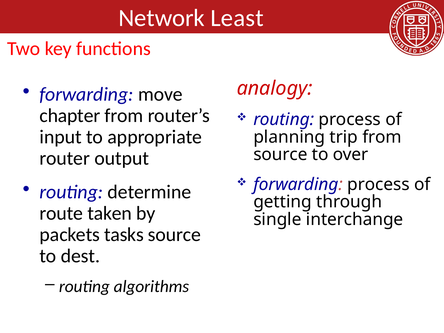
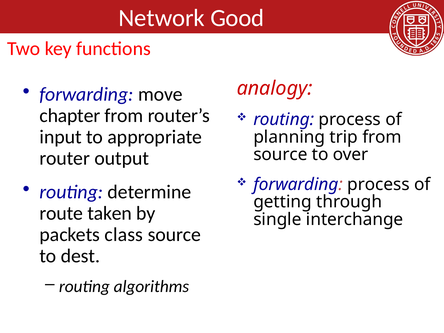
Least: Least -> Good (237, 18)
tasks: tasks -> class (124, 235)
